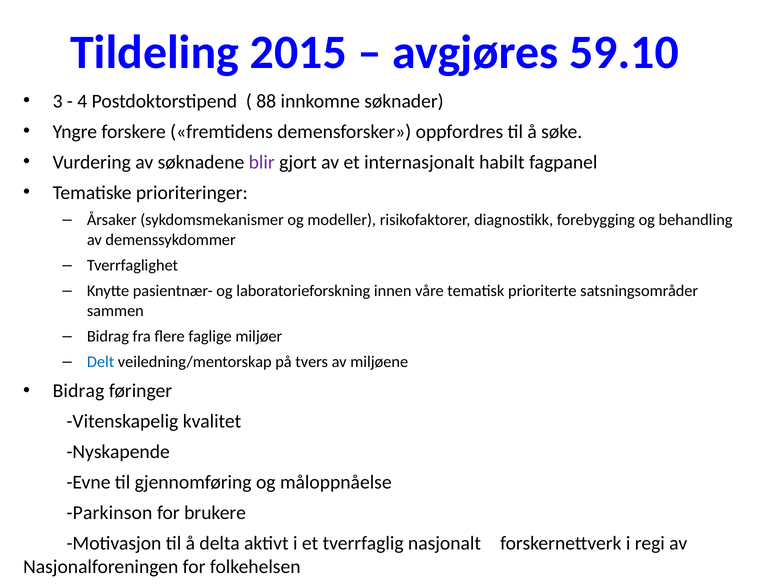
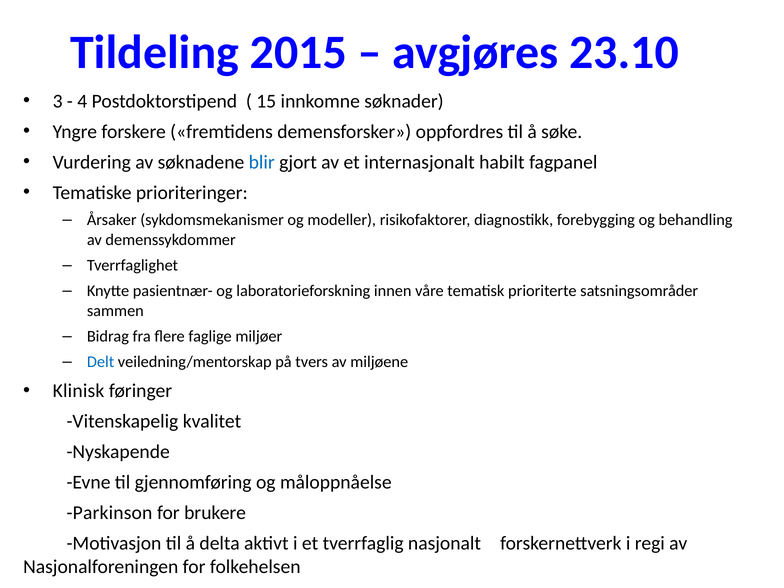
59.10: 59.10 -> 23.10 (624, 52)
88: 88 -> 15 (266, 101)
blir colour: purple -> blue (262, 162)
Bidrag: Bidrag -> Klinisk (79, 391)
